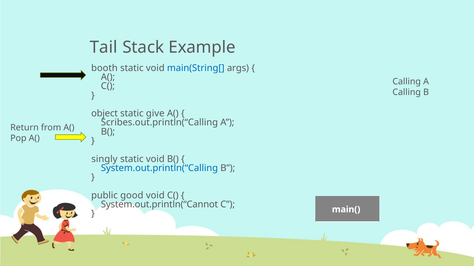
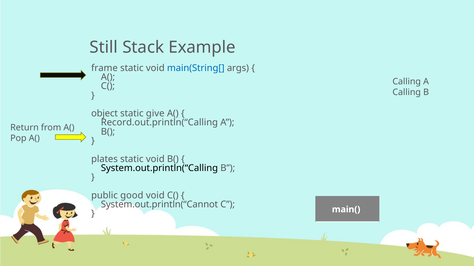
Tail: Tail -> Still (104, 48)
booth: booth -> frame (104, 68)
Scribes.out.println(“Calling: Scribes.out.println(“Calling -> Record.out.println(“Calling (159, 123)
singly: singly -> plates (104, 159)
System.out.println(“Calling colour: blue -> black (159, 168)
